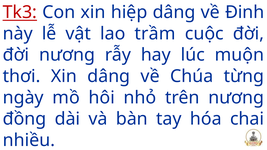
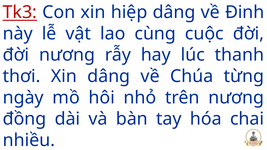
trầm: trầm -> cùng (155, 34)
muộn: muộn -> thanh (239, 55)
